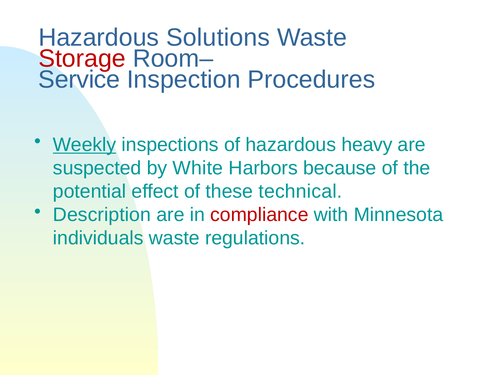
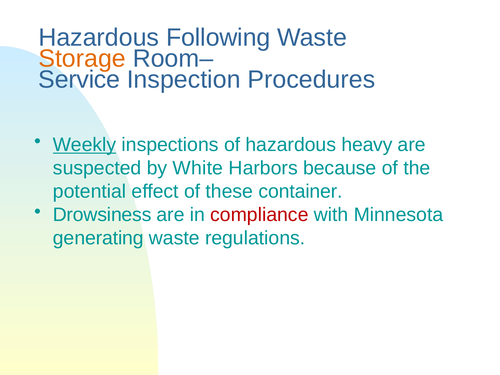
Solutions: Solutions -> Following (218, 37)
Storage colour: red -> orange (82, 58)
technical: technical -> container (301, 191)
Description: Description -> Drowsiness (102, 215)
individuals: individuals -> generating (98, 238)
